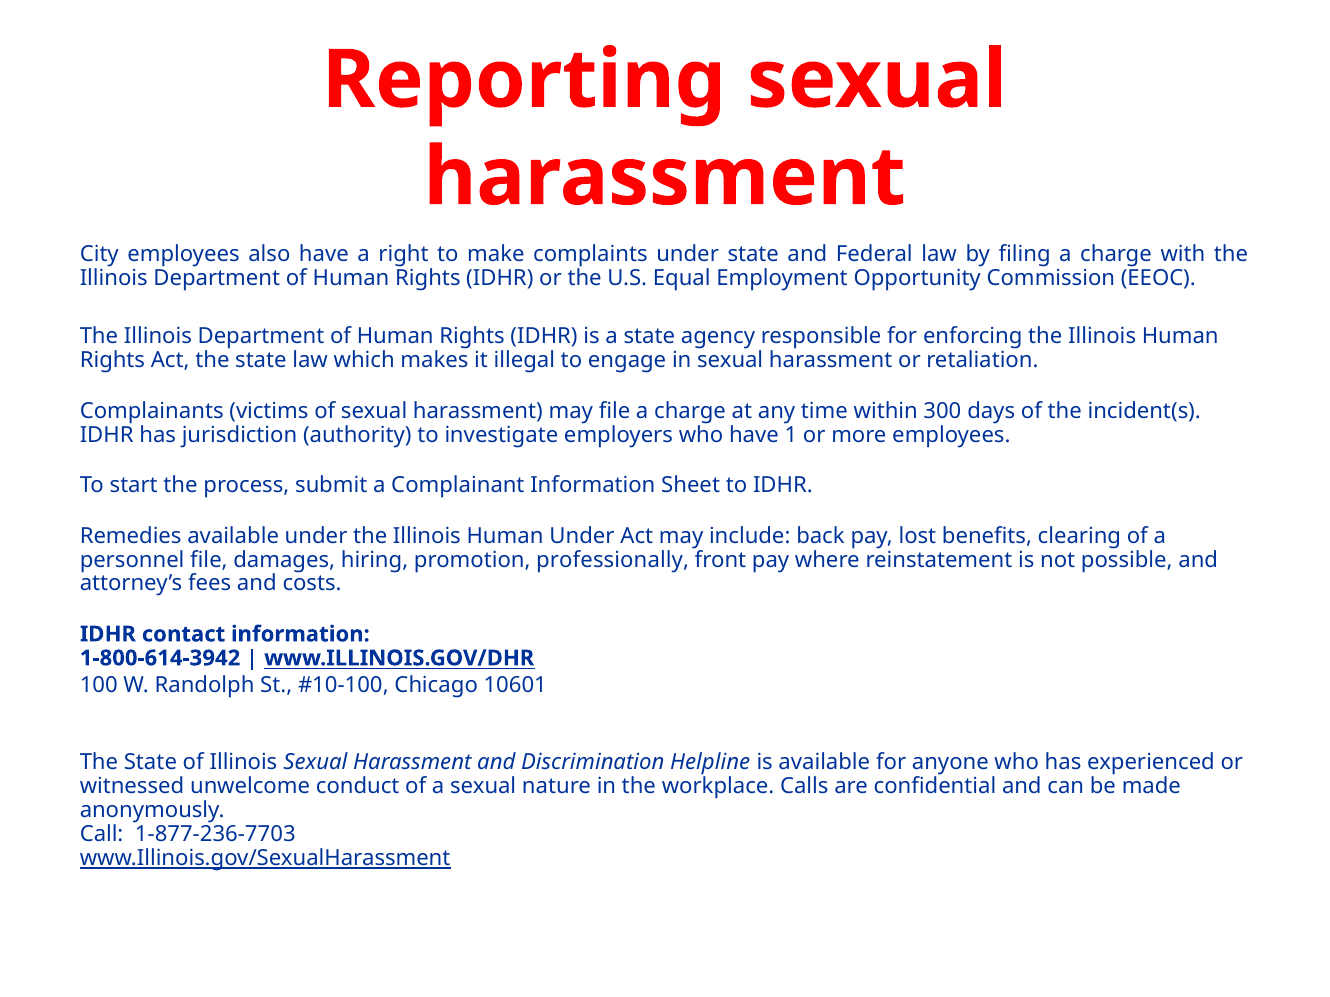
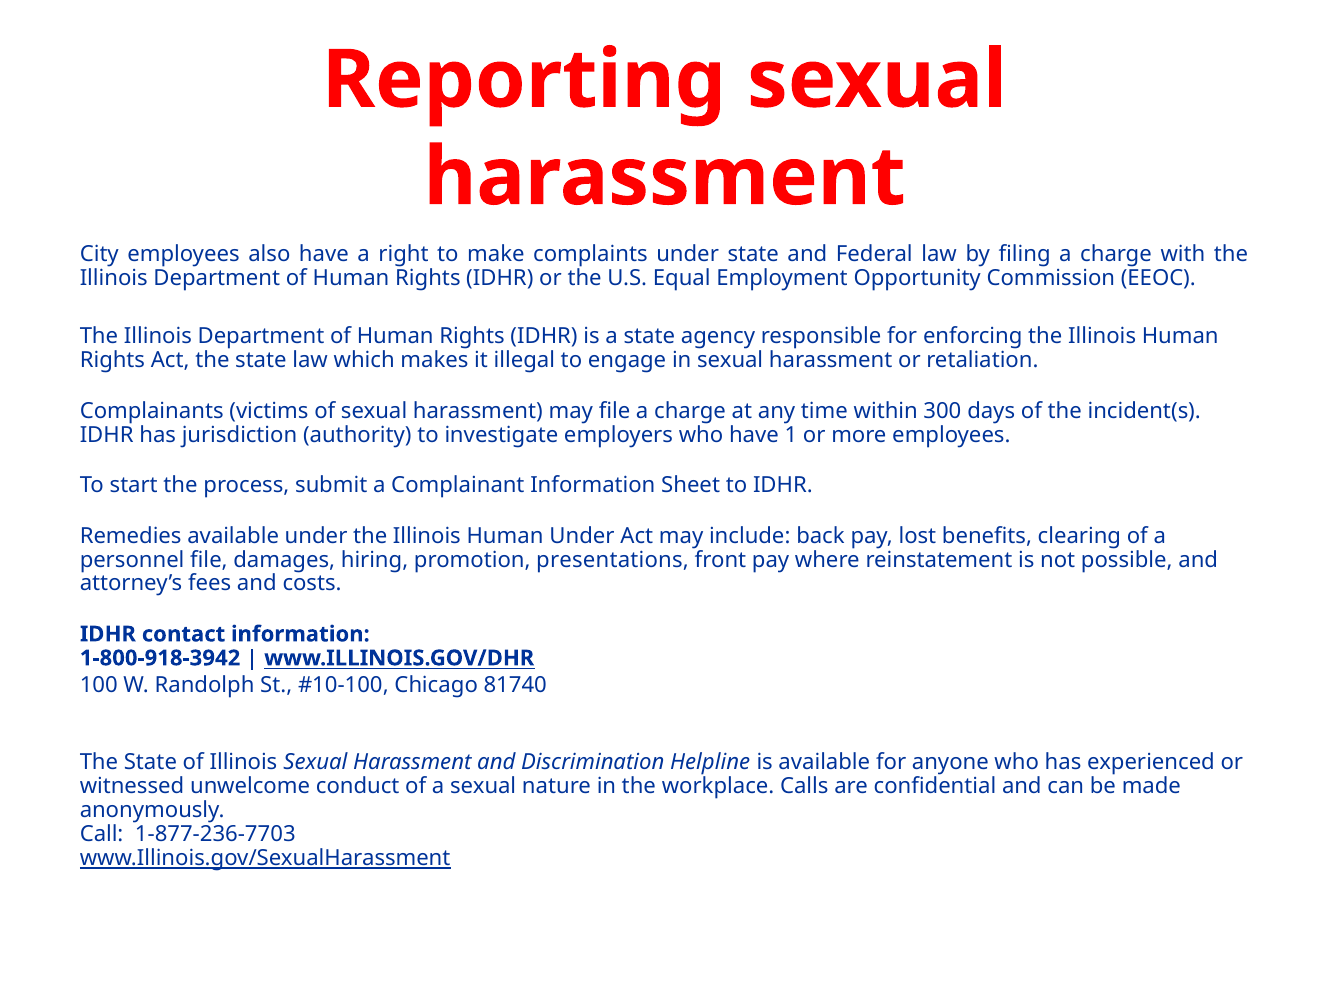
professionally: professionally -> presentations (613, 560)
1-800-614-3942: 1-800-614-3942 -> 1-800-918-3942 (160, 658)
10601: 10601 -> 81740 (515, 686)
